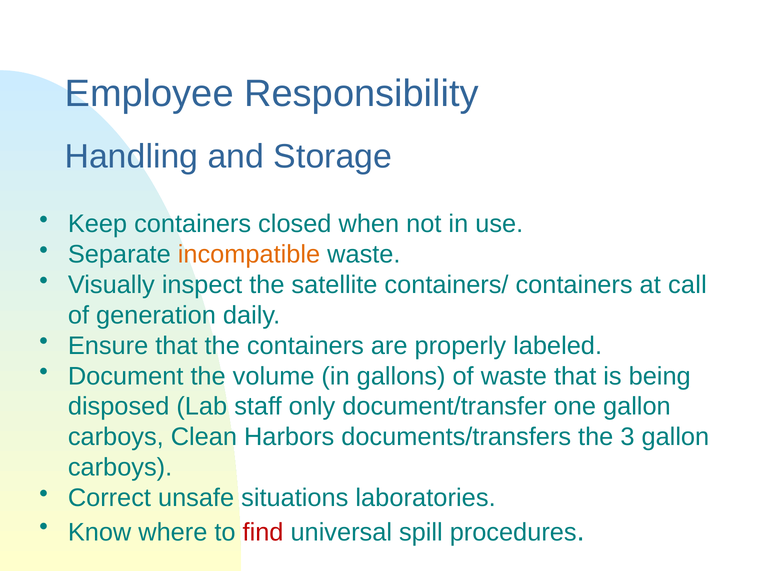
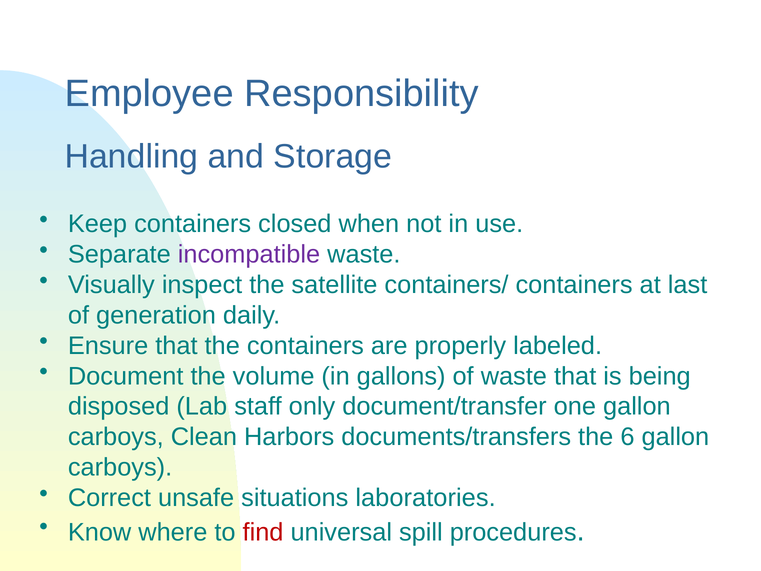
incompatible colour: orange -> purple (249, 254)
call: call -> last (688, 285)
3: 3 -> 6 (627, 437)
